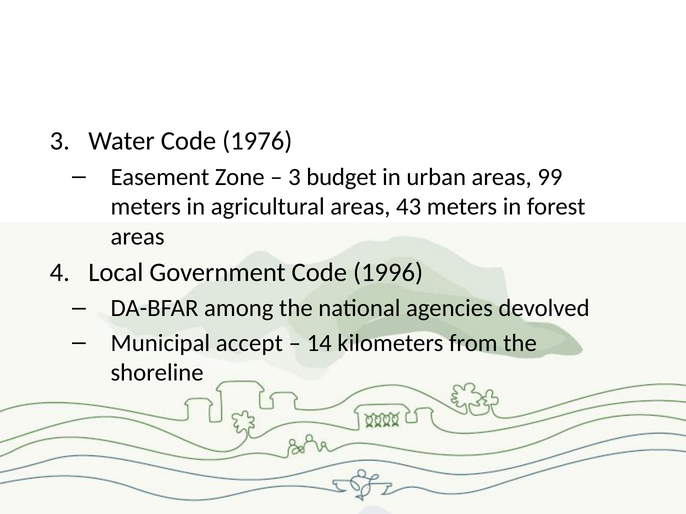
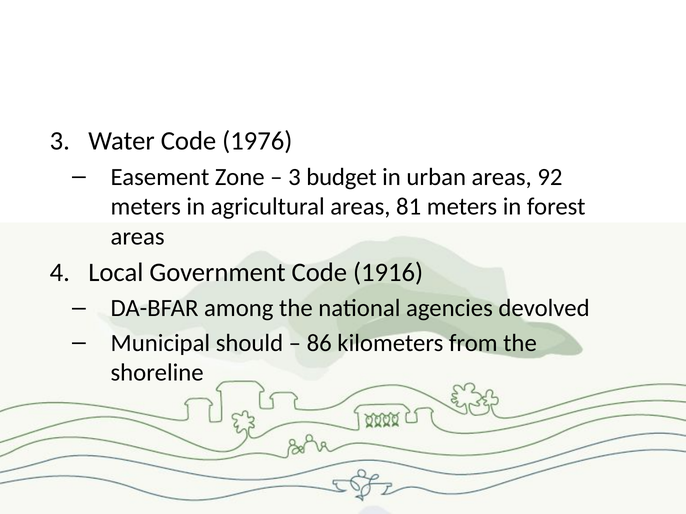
99: 99 -> 92 (550, 177)
43: 43 -> 81 (409, 207)
1996: 1996 -> 1916 (388, 273)
accept: accept -> should (249, 343)
14: 14 -> 86 (319, 343)
